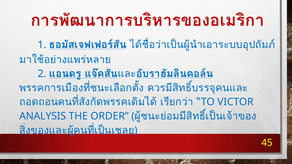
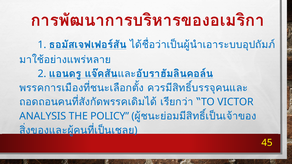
ORDER: ORDER -> POLICY (110, 116)
